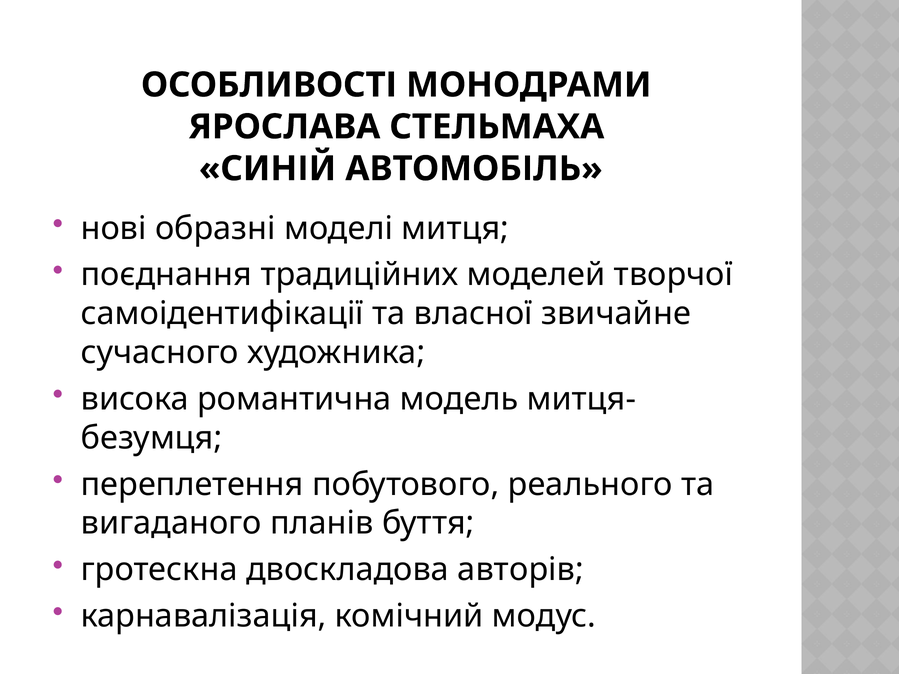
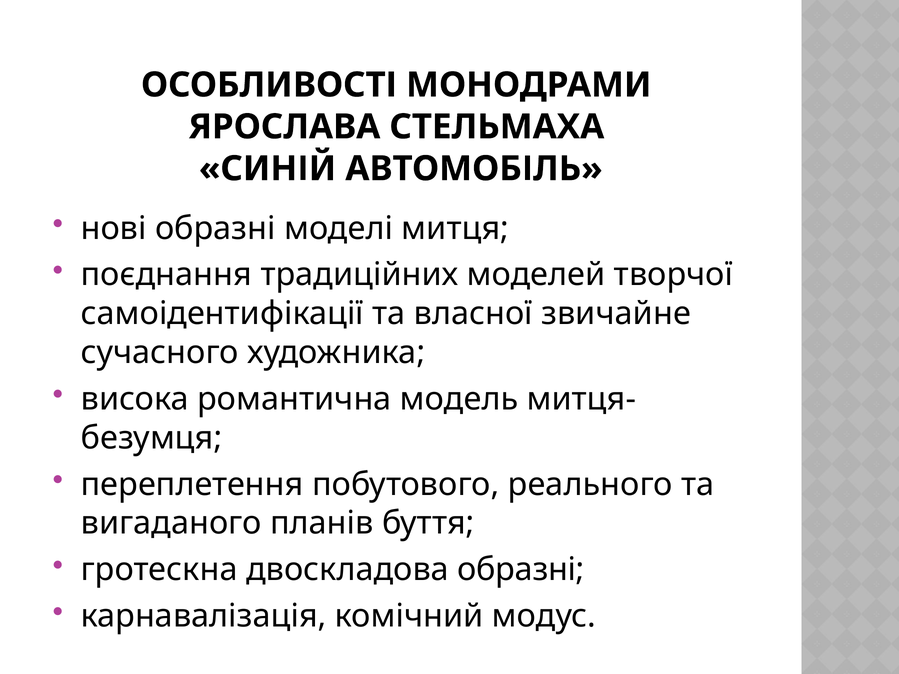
двоскладова авторів: авторів -> образні (521, 570)
